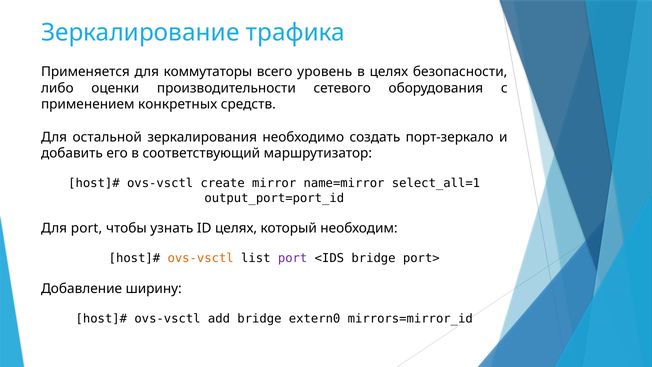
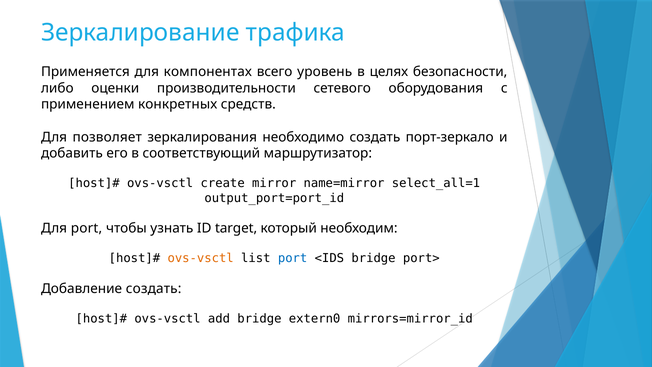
коммутаторы: коммутаторы -> компонентах (208, 72)
остальной: остальной -> позволяет (107, 137)
ID целях: целях -> target (236, 228)
port colour: purple -> blue (293, 258)
Добавление ширину: ширину -> создать (154, 289)
